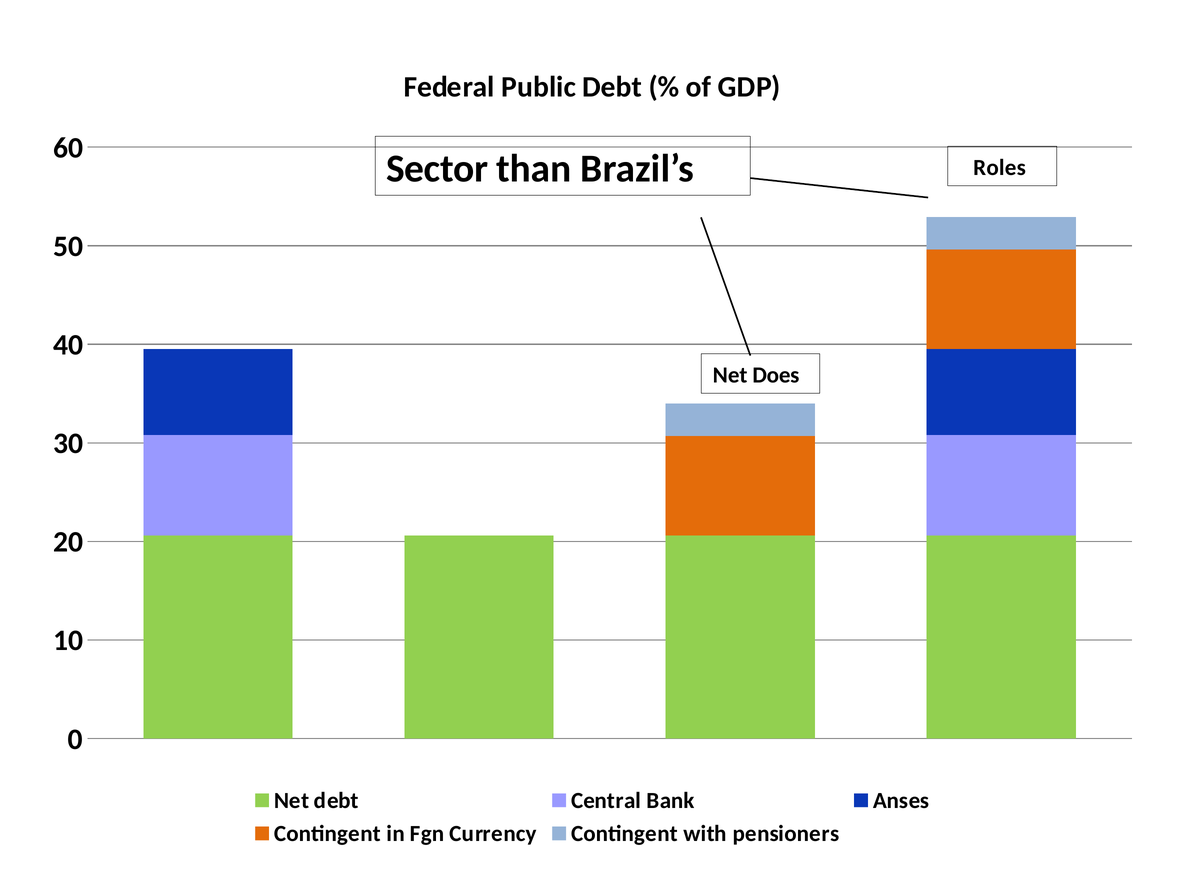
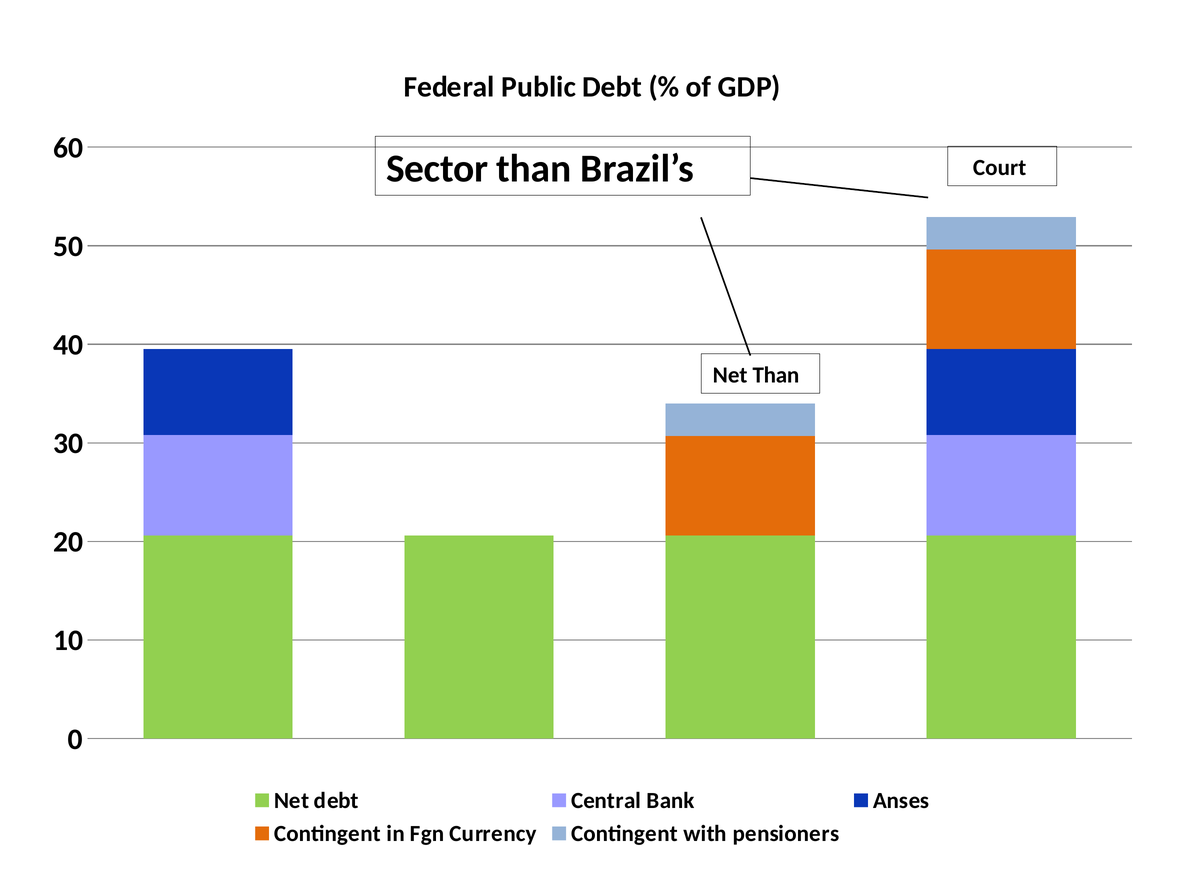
Roles: Roles -> Court (1000, 168)
Net Does: Does -> Than (776, 375)
